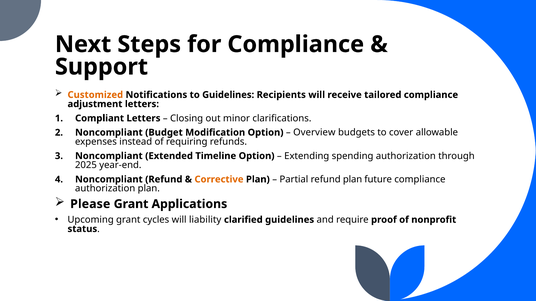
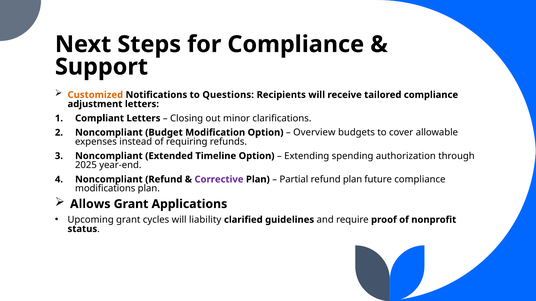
to Guidelines: Guidelines -> Questions (228, 95)
Corrective colour: orange -> purple (219, 180)
authorization: authorization -> modifications (105, 189)
Please: Please -> Allows (90, 204)
